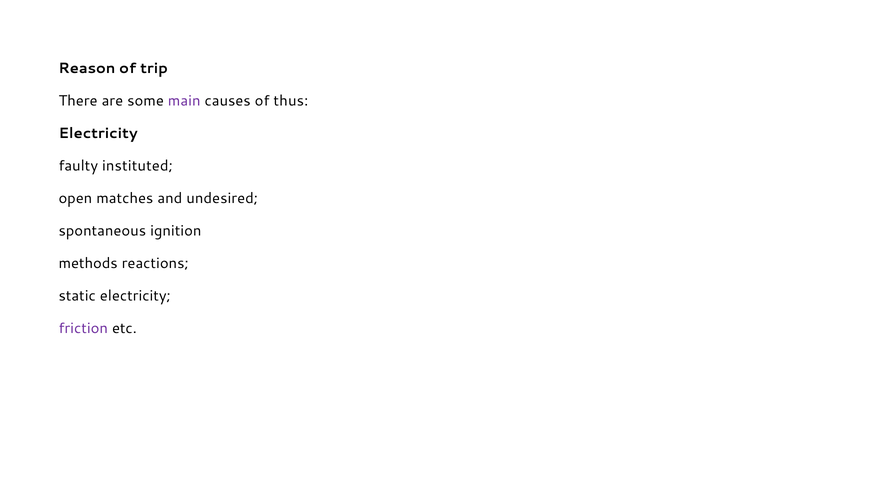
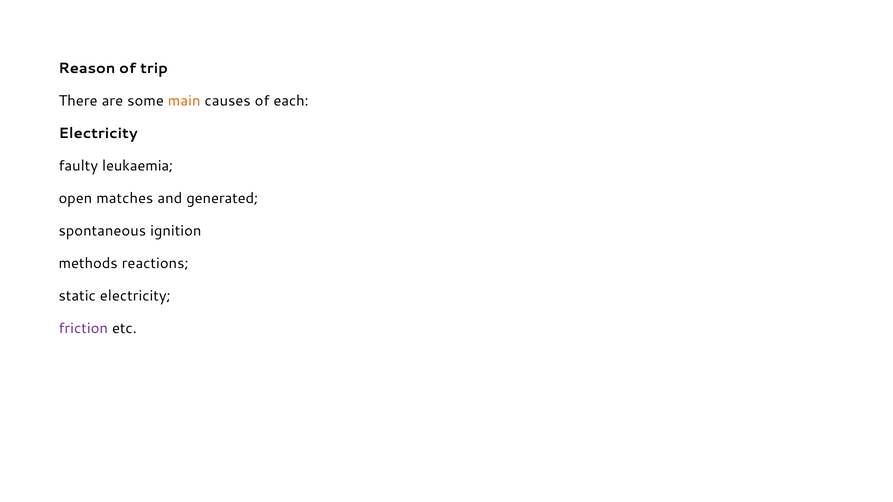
main colour: purple -> orange (184, 101)
thus: thus -> each (291, 101)
instituted: instituted -> leukaemia (138, 166)
undesired: undesired -> generated (222, 198)
